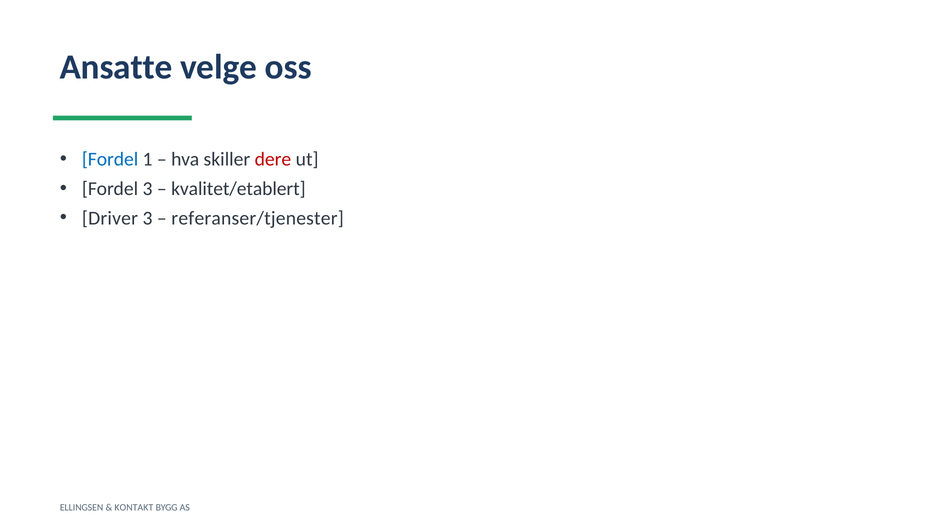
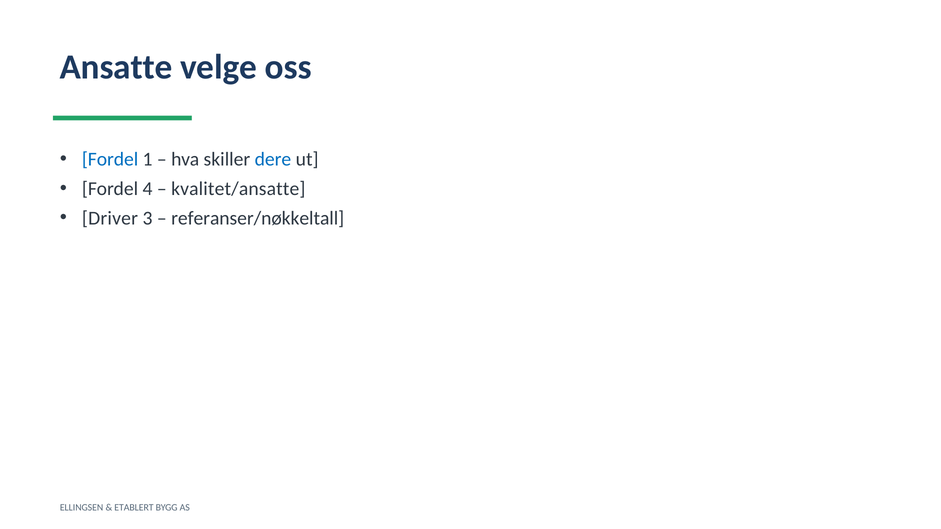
dere colour: red -> blue (273, 159)
Fordel 3: 3 -> 4 (148, 189)
kvalitet/etablert: kvalitet/etablert -> kvalitet/ansatte (238, 189)
referanser/tjenester: referanser/tjenester -> referanser/nøkkeltall (258, 218)
KONTAKT: KONTAKT -> ETABLERT (134, 508)
